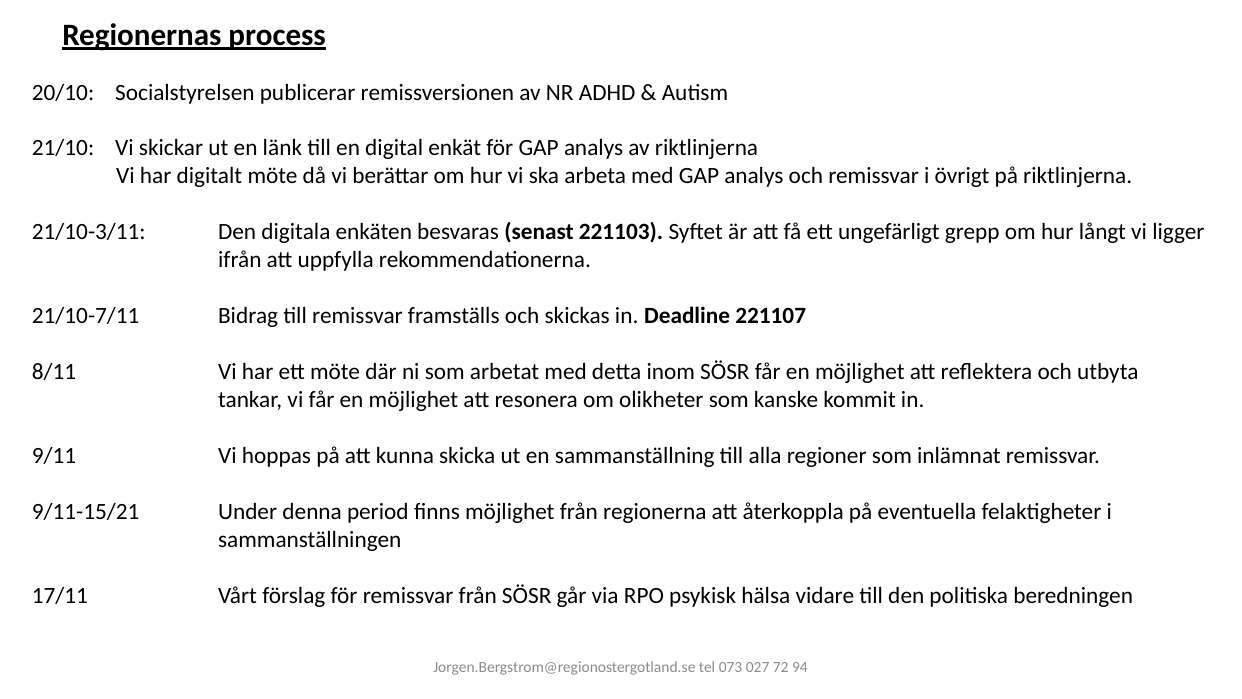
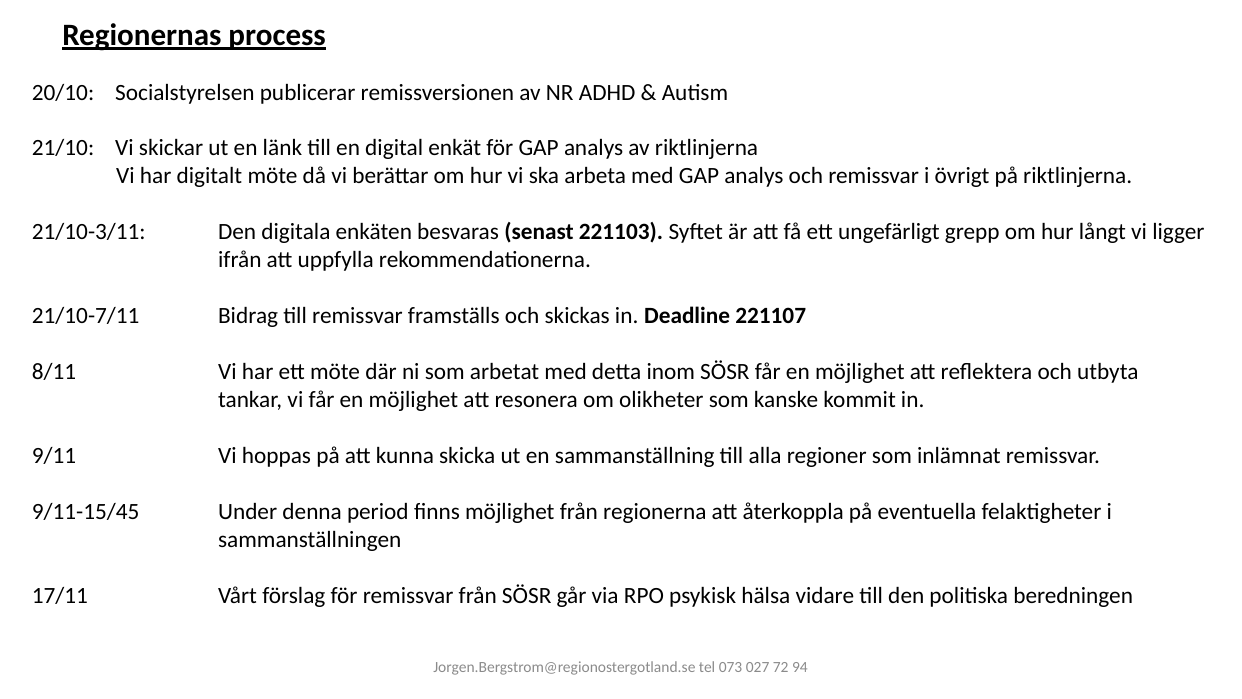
9/11-15/21: 9/11-15/21 -> 9/11-15/45 (86, 511)
